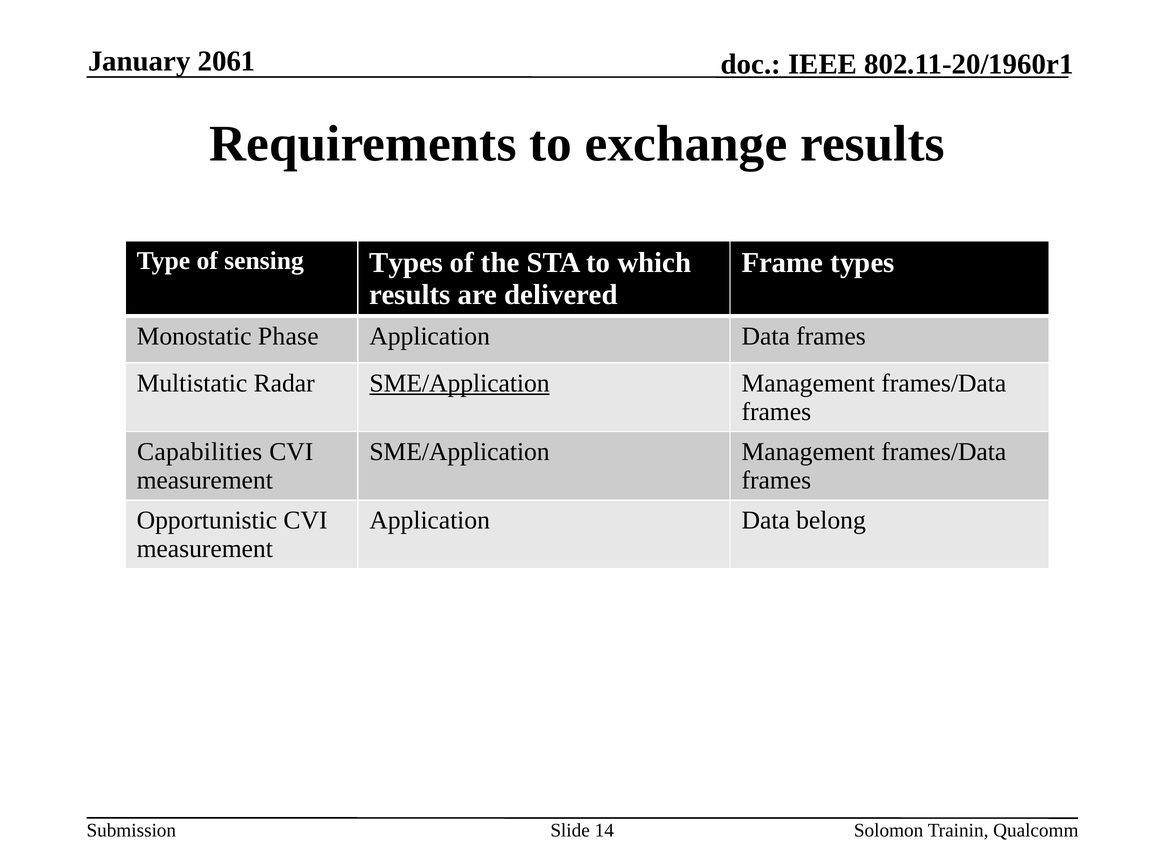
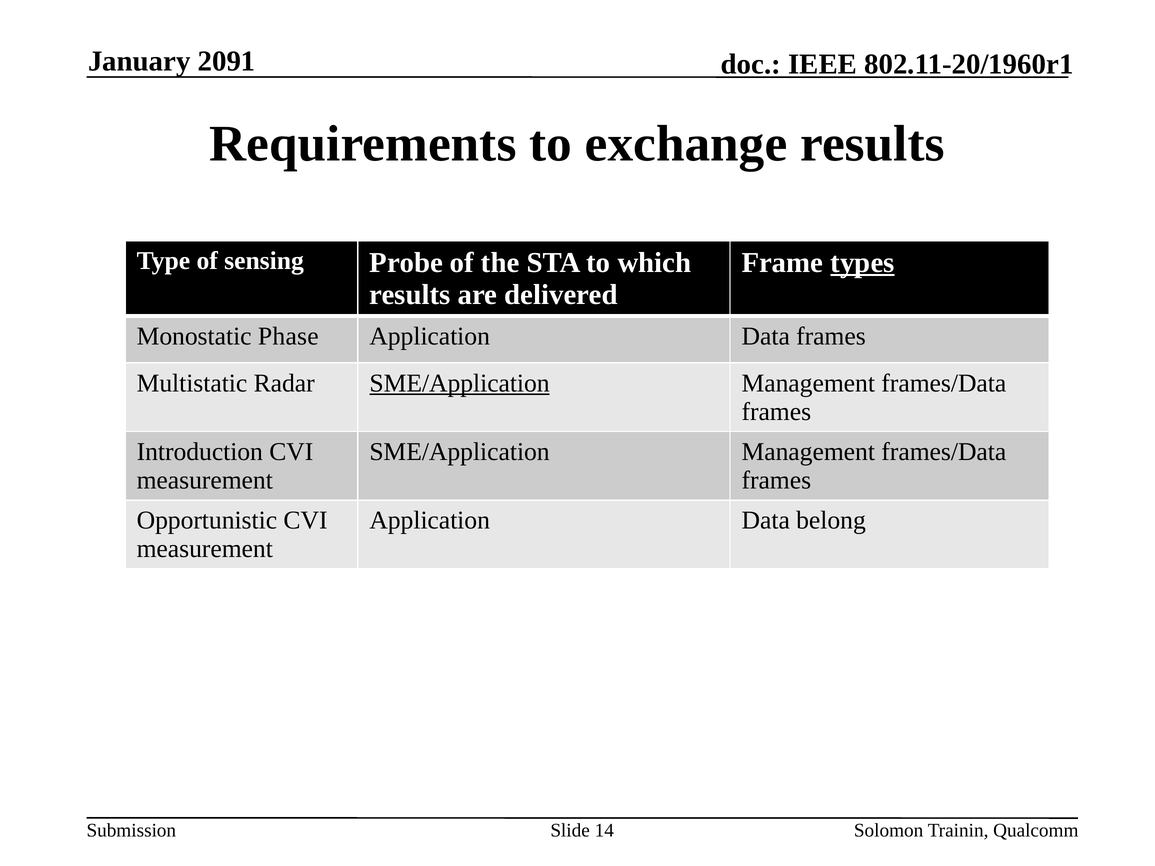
2061: 2061 -> 2091 (227, 61)
sensing Types: Types -> Probe (406, 263)
types underline: none -> present (863, 263)
Capabilities: Capabilities -> Introduction (200, 452)
